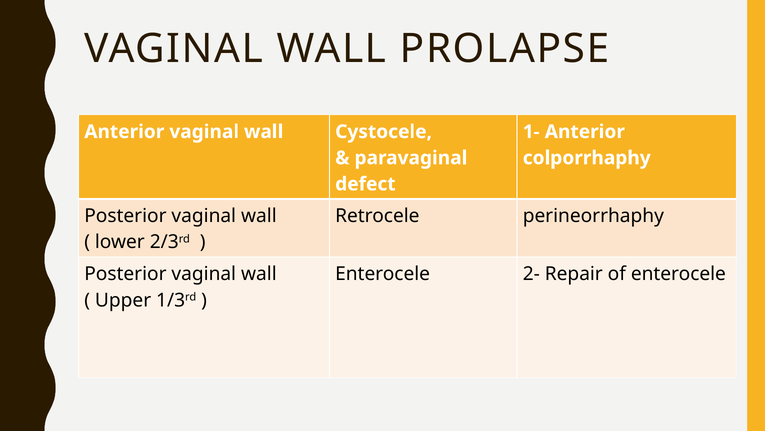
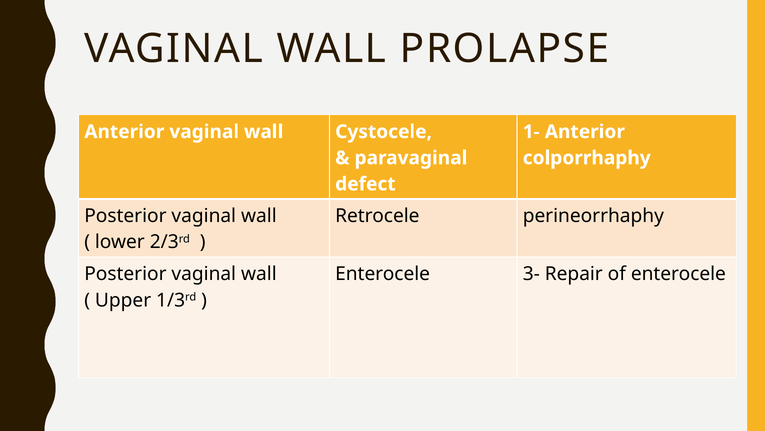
2-: 2- -> 3- (531, 274)
